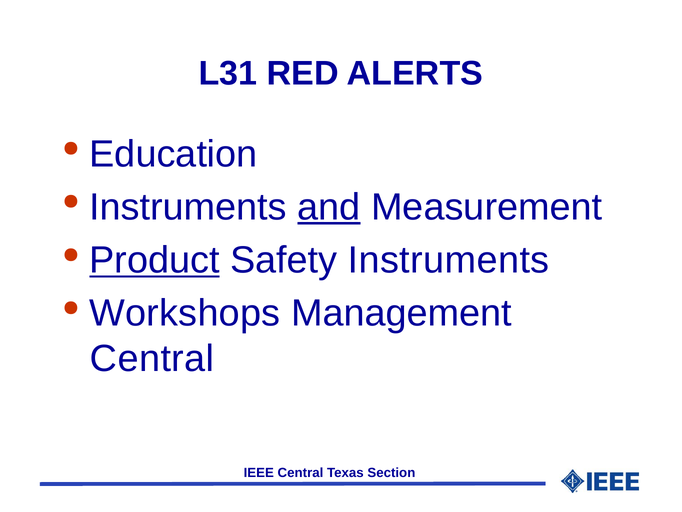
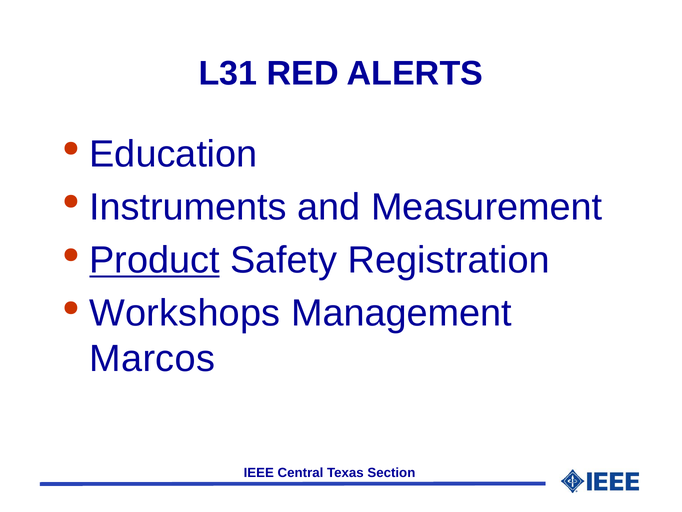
and underline: present -> none (329, 207)
Safety Instruments: Instruments -> Registration (449, 260)
Central: Central -> Marcos (152, 358)
